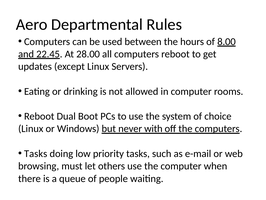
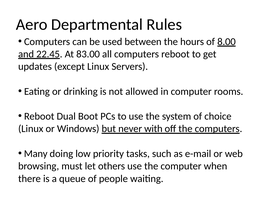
28.00: 28.00 -> 83.00 (88, 54)
Tasks: Tasks -> Many (36, 153)
